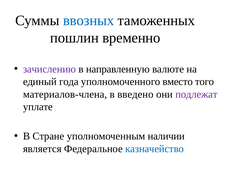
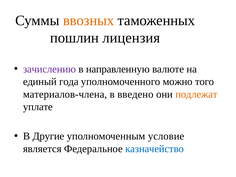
ввозных colour: blue -> orange (89, 20)
временно: временно -> лицензия (131, 38)
вместо: вместо -> можно (178, 82)
подлежат colour: purple -> orange (196, 94)
Стране: Стране -> Другие (48, 136)
наличии: наличии -> условие (166, 136)
